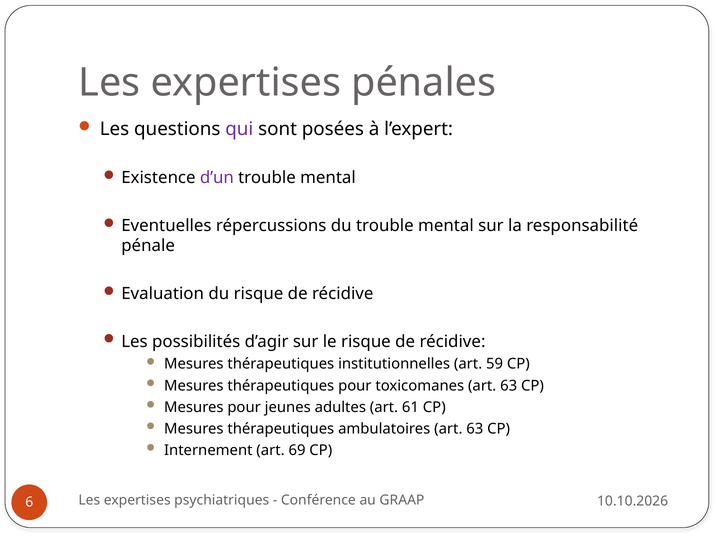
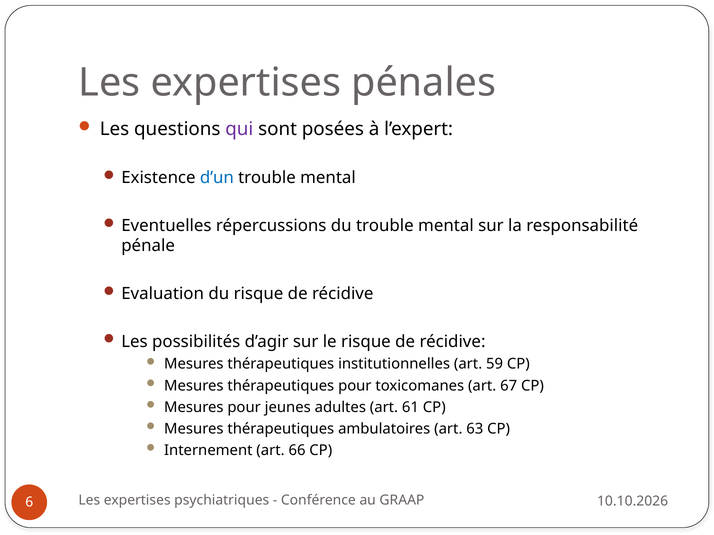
d’un colour: purple -> blue (217, 178)
toxicomanes art 63: 63 -> 67 (509, 386)
69: 69 -> 66 (297, 451)
